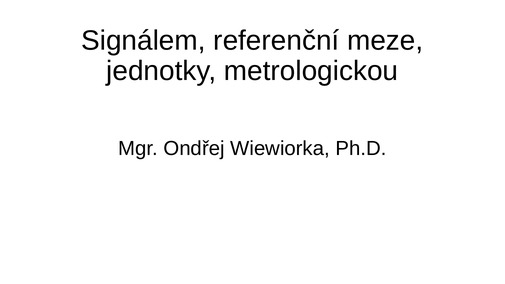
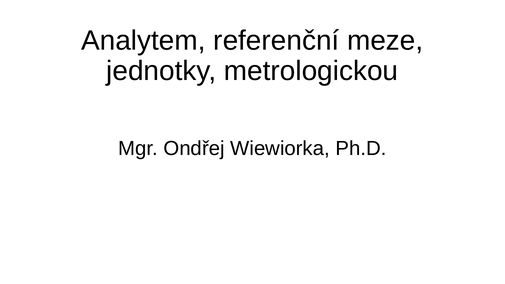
Signálem: Signálem -> Analytem (143, 41)
